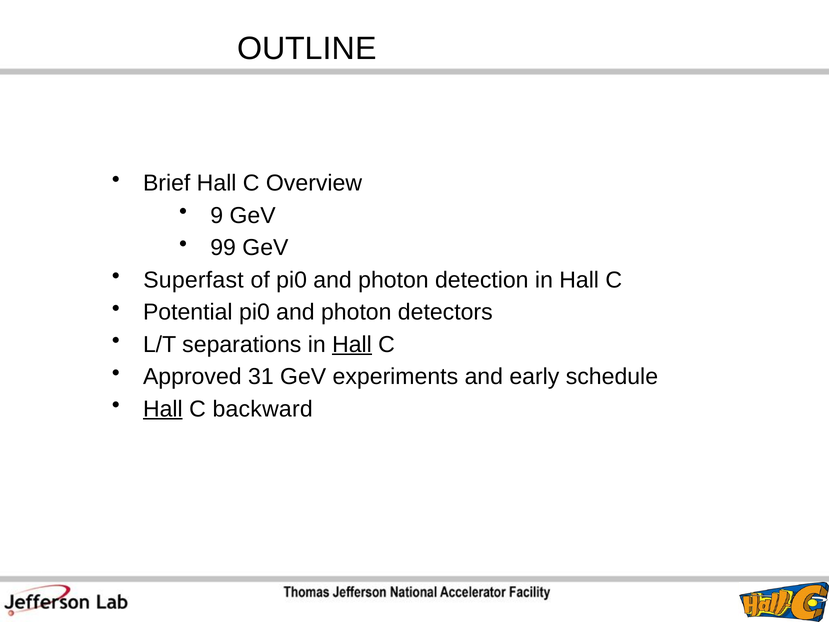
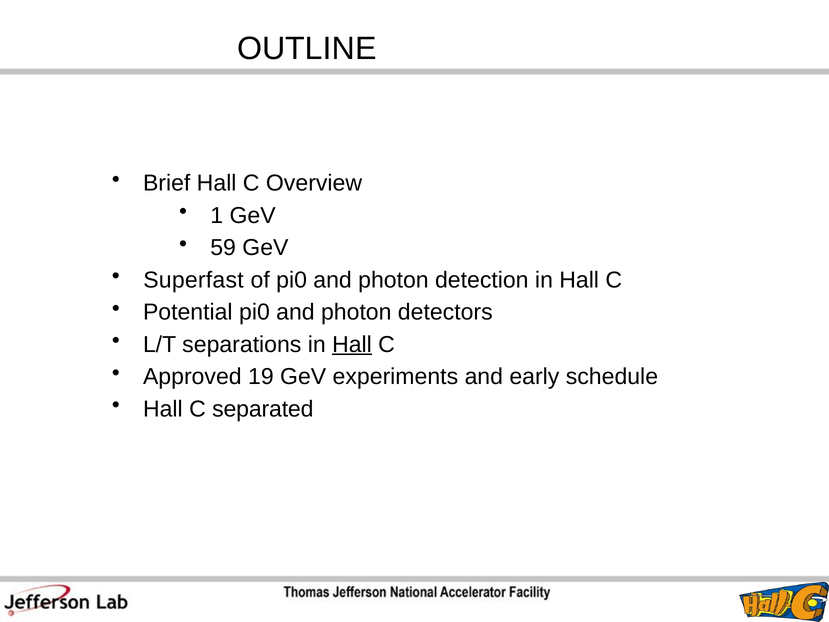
9: 9 -> 1 (217, 215)
99: 99 -> 59 (223, 248)
31: 31 -> 19 (261, 377)
Hall underline: present -> none (163, 409)
backward: backward -> separated (263, 409)
